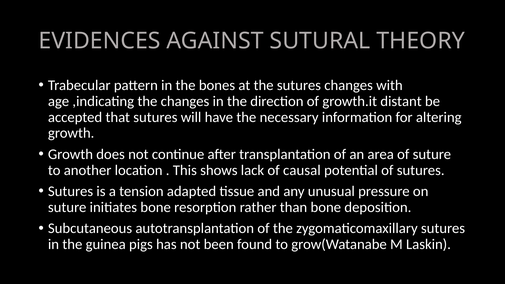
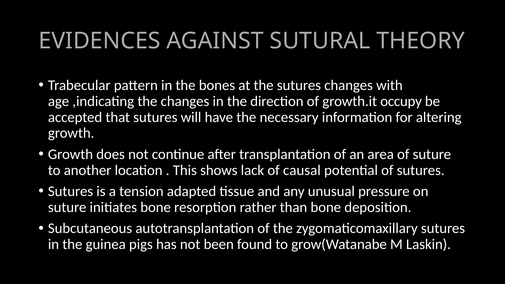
distant: distant -> occupy (401, 101)
